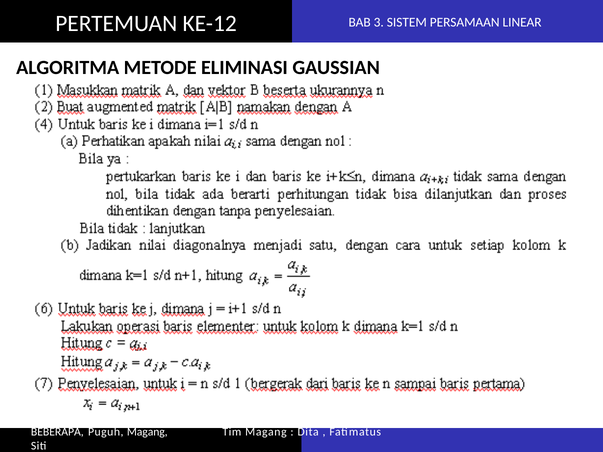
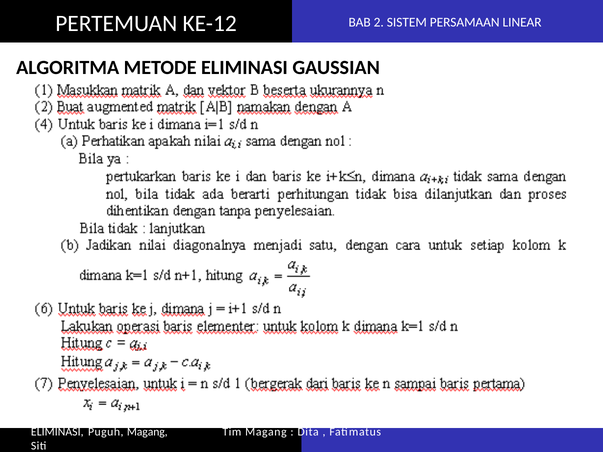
3: 3 -> 2 (379, 22)
BEBERAPA: BEBERAPA -> ELIMINASI (57, 432)
